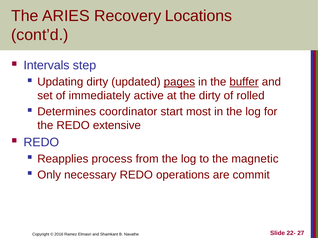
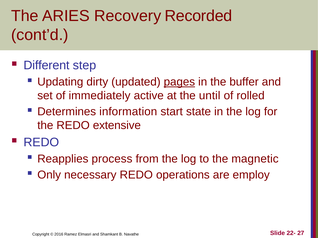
Locations: Locations -> Recorded (198, 16)
Intervals: Intervals -> Different (46, 66)
buffer underline: present -> none (244, 82)
the dirty: dirty -> until (210, 96)
coordinator: coordinator -> information (128, 112)
most: most -> state (199, 112)
commit: commit -> employ (251, 175)
